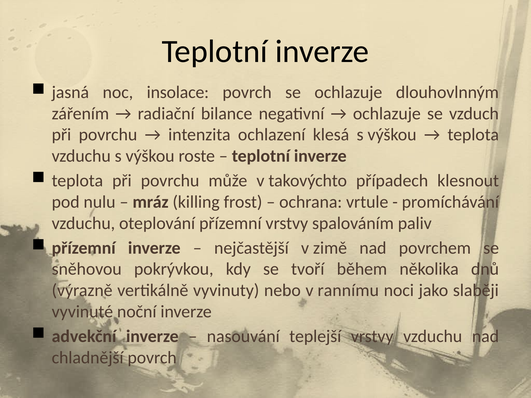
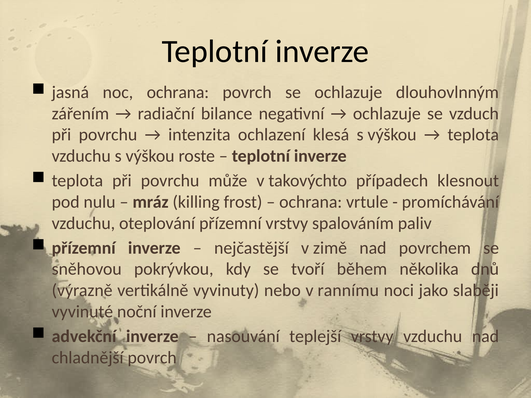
noc insolace: insolace -> ochrana (178, 92)
